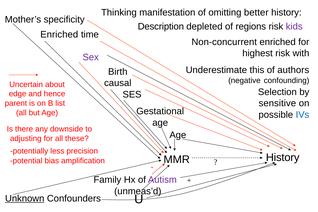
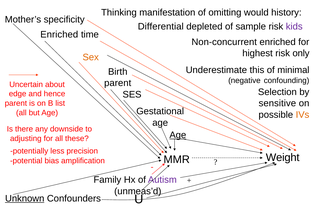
better: better -> would (256, 12)
Description: Description -> Differential (161, 26)
regions: regions -> sample (251, 26)
with: with -> only (301, 53)
Sex colour: purple -> orange (91, 57)
authors: authors -> minimal (293, 70)
causal: causal -> parent (118, 83)
IVs colour: blue -> orange (303, 115)
Age underline: none -> present (178, 135)
History: History -> Weight (283, 158)
